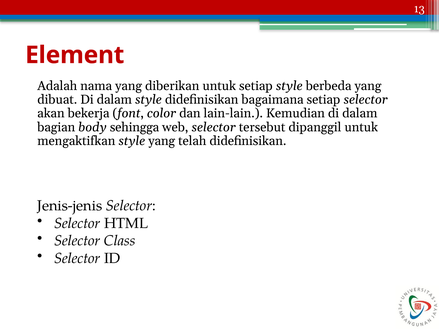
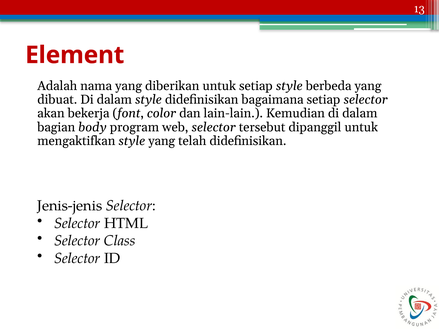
sehingga: sehingga -> program (134, 127)
